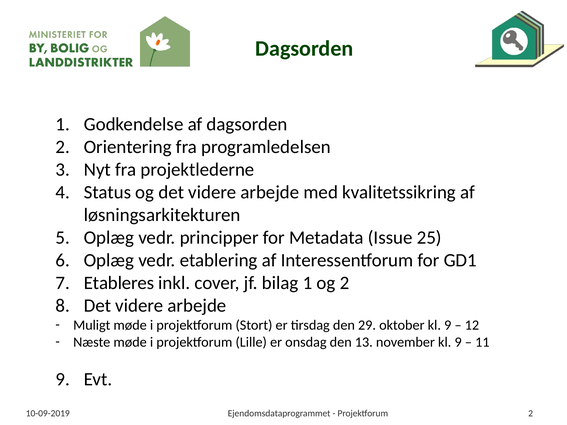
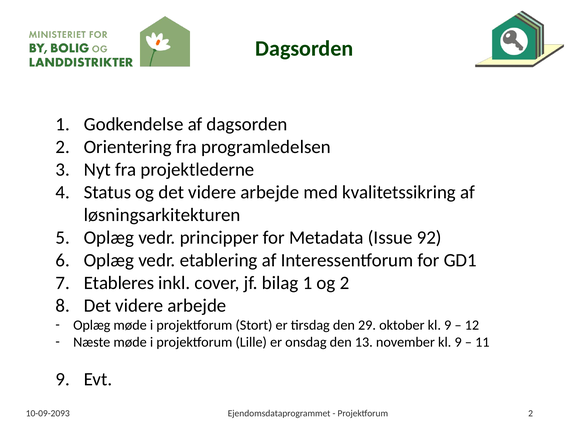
25: 25 -> 92 (429, 238)
Muligt: Muligt -> Oplæg (92, 325)
10-09-2019: 10-09-2019 -> 10-09-2093 (48, 414)
